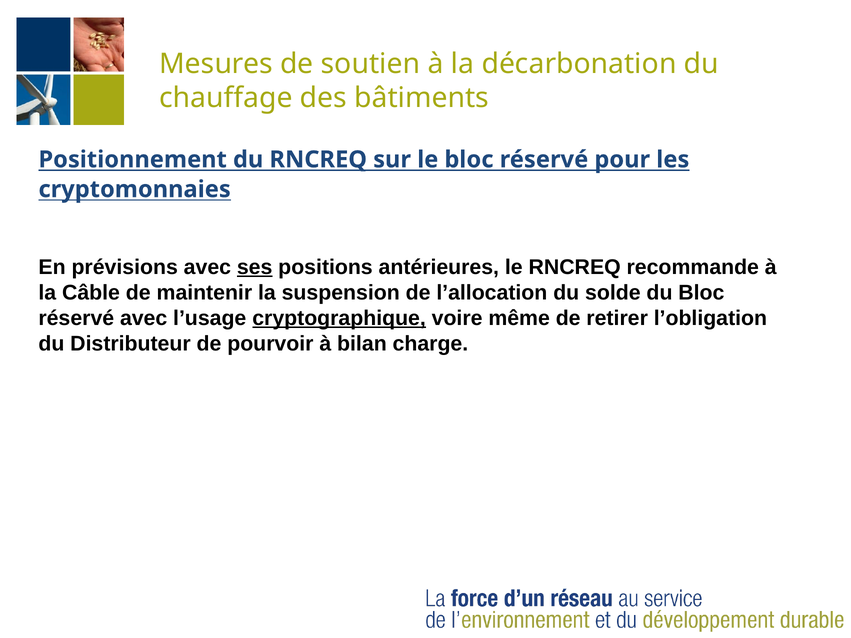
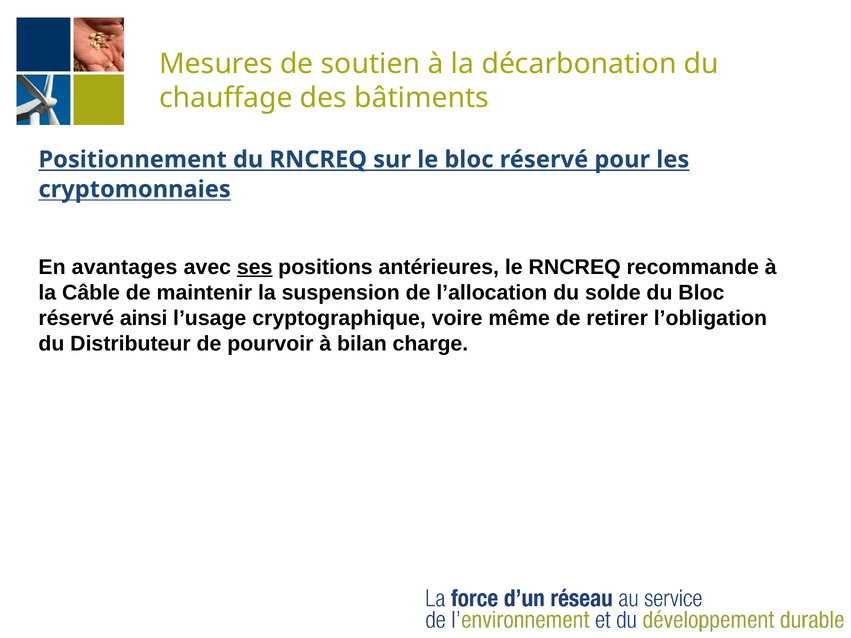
prévisions: prévisions -> avantages (125, 267)
réservé avec: avec -> ainsi (144, 318)
cryptographique underline: present -> none (339, 318)
